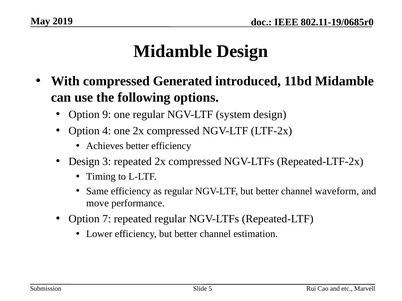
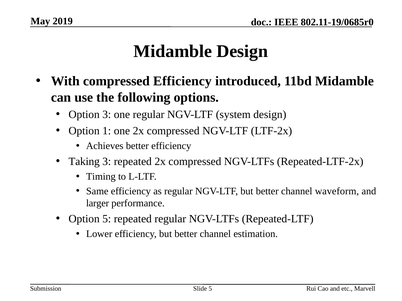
compressed Generated: Generated -> Efficiency (182, 81)
Option 9: 9 -> 3 (107, 115)
4: 4 -> 1 (107, 131)
Design: Design -> Taking (84, 162)
move: move -> larger (98, 204)
Option 7: 7 -> 5 (107, 219)
